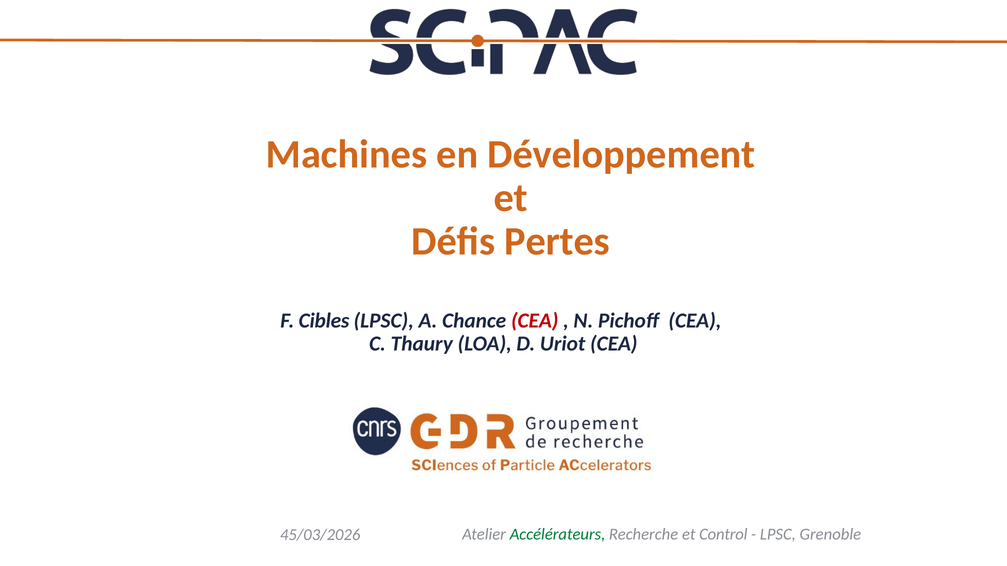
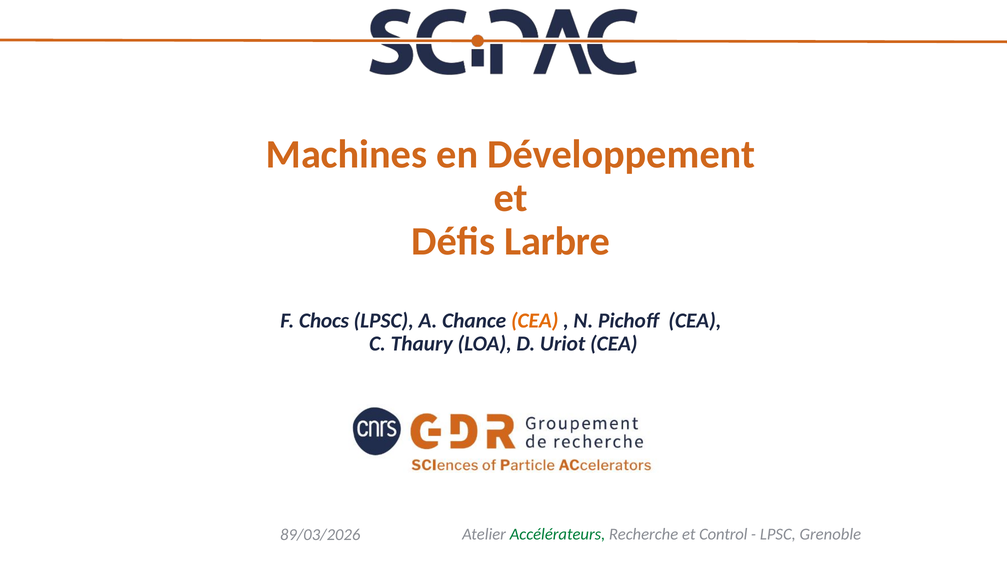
Pertes: Pertes -> Larbre (557, 242)
Cibles: Cibles -> Chocs (324, 321)
CEA colour: red -> orange (535, 321)
45/03/2026: 45/03/2026 -> 89/03/2026 (320, 535)
